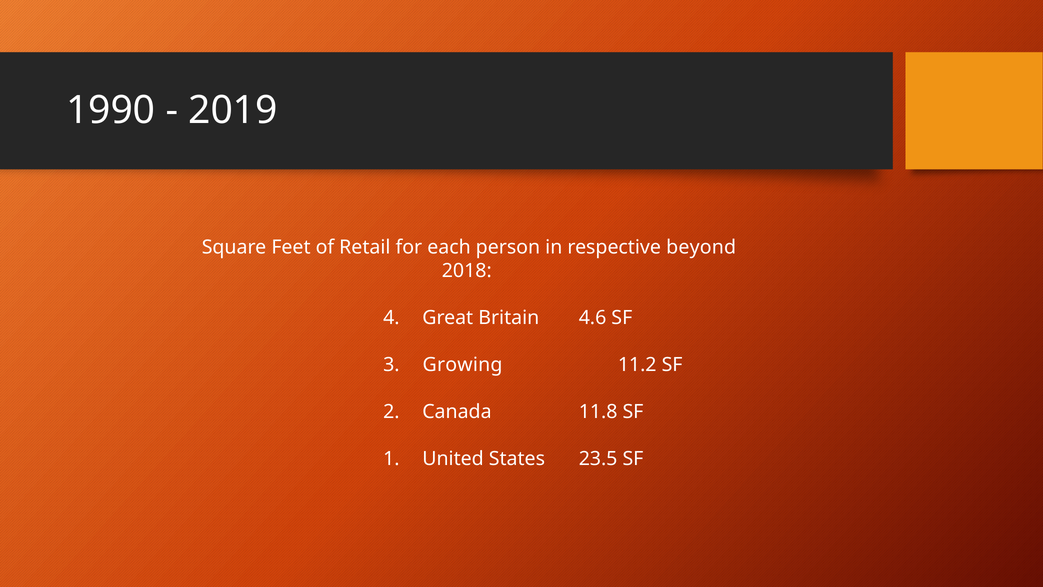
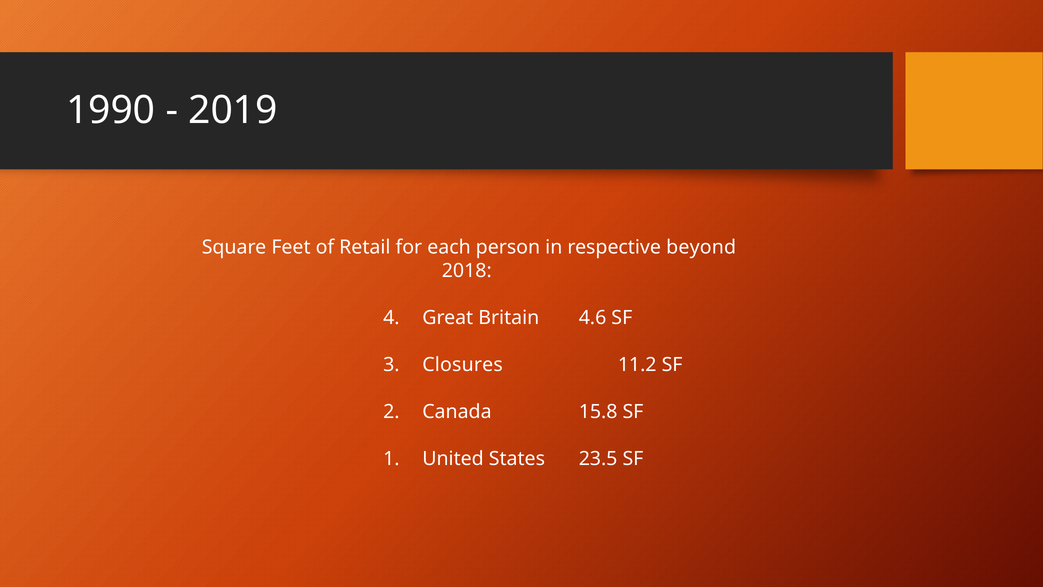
Growing: Growing -> Closures (463, 365)
11.8: 11.8 -> 15.8 (598, 412)
